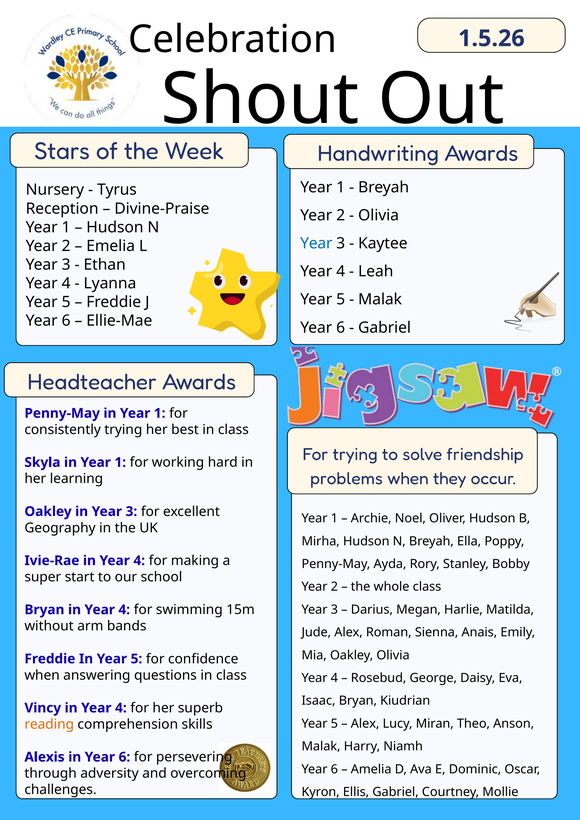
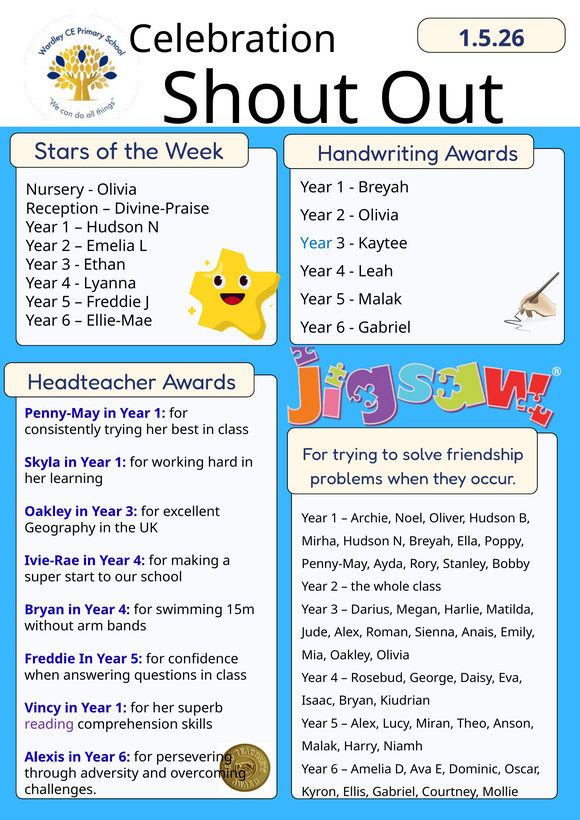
Tyrus: Tyrus -> Olivia (117, 190)
Vincy in Year 4: 4 -> 1 (121, 709)
reading colour: orange -> purple (49, 725)
